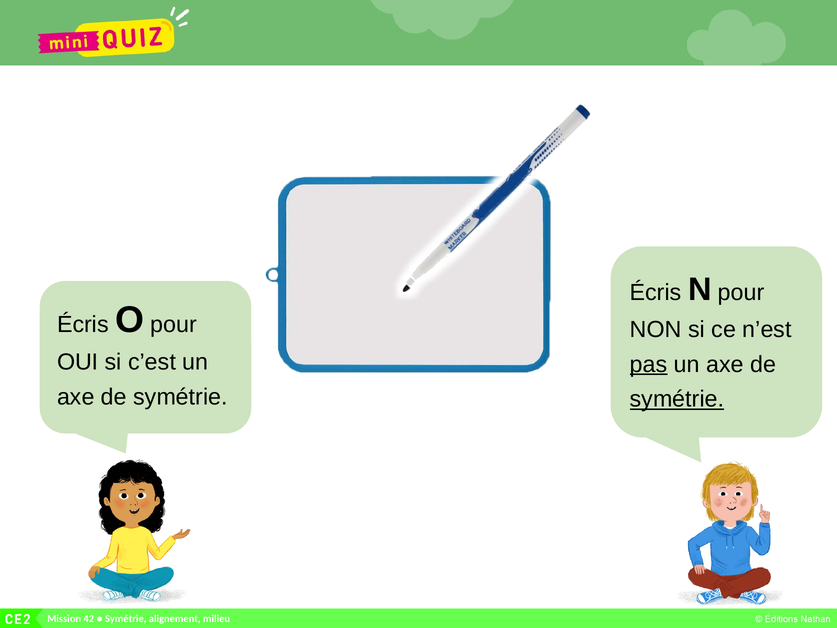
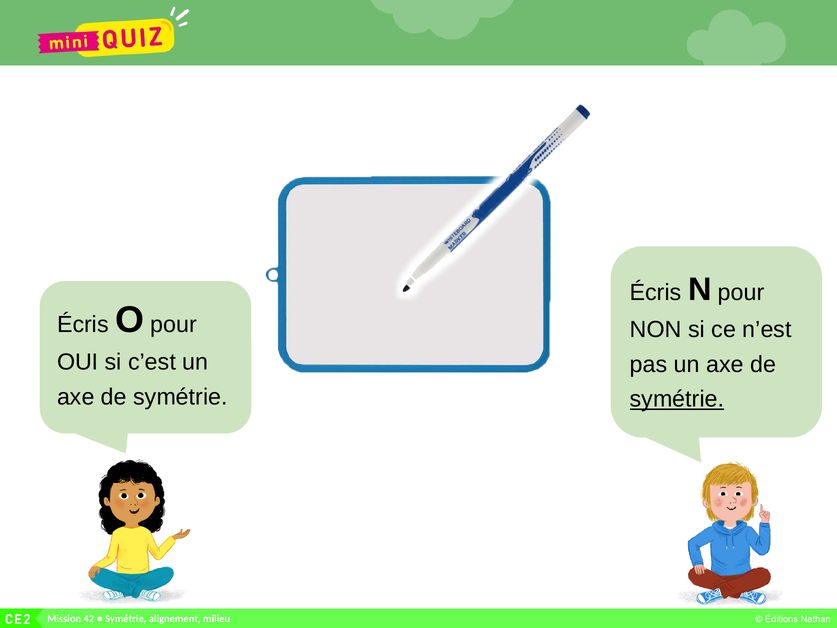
pas underline: present -> none (649, 364)
